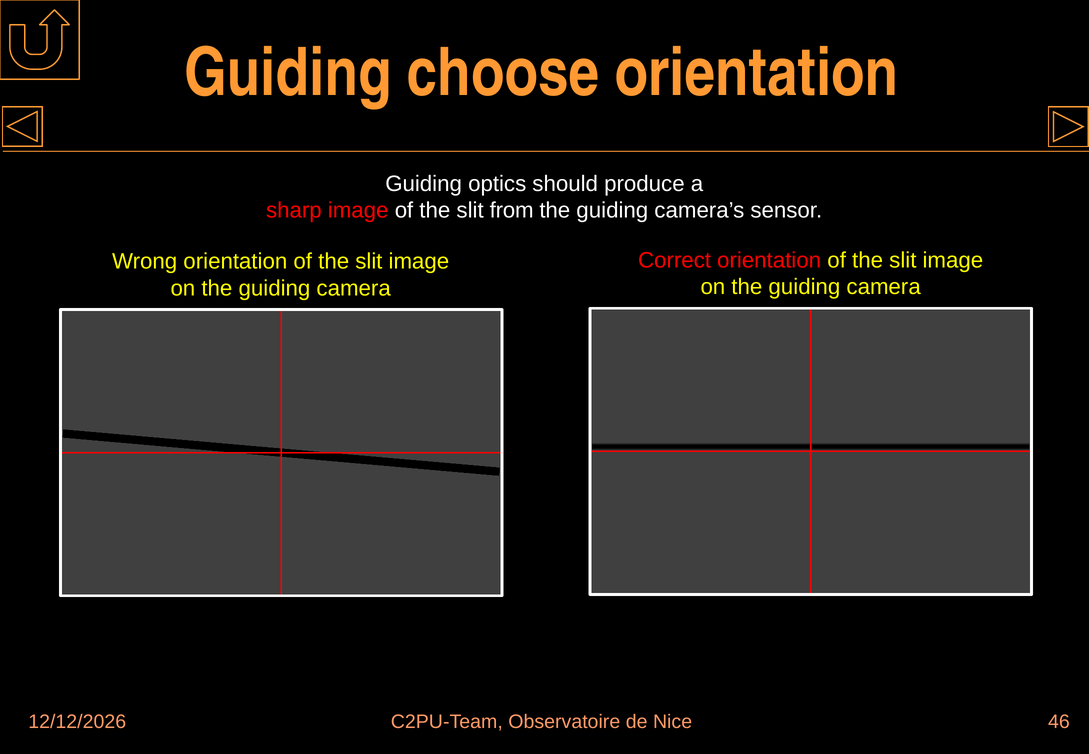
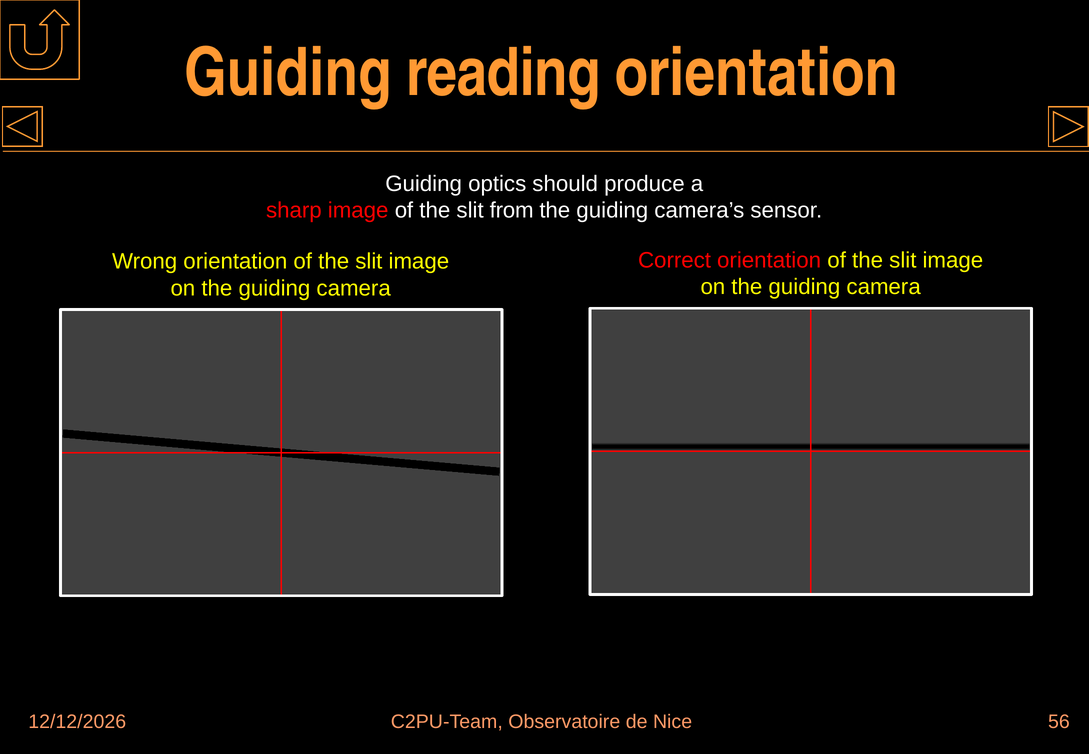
choose: choose -> reading (503, 73)
46: 46 -> 56 (1059, 722)
